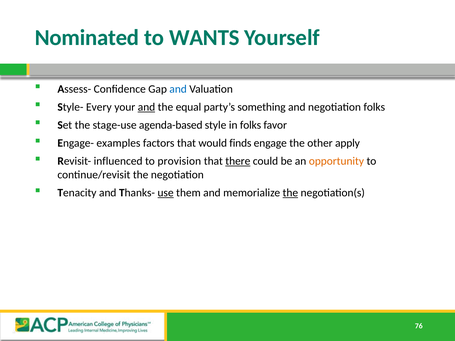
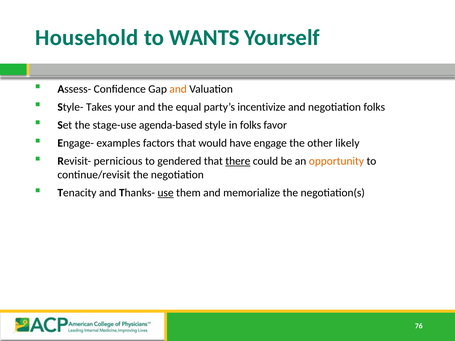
Nominated: Nominated -> Household (87, 38)
and colour: blue -> orange (178, 89)
Every: Every -> Takes (99, 107)
and underline: present -> none (146, 107)
something: something -> incentivize (262, 107)
finds: finds -> have (240, 143)
apply: apply -> likely (347, 143)
influenced: influenced -> pernicious (118, 161)
provision: provision -> gendered (179, 161)
the underline: present -> none (290, 193)
